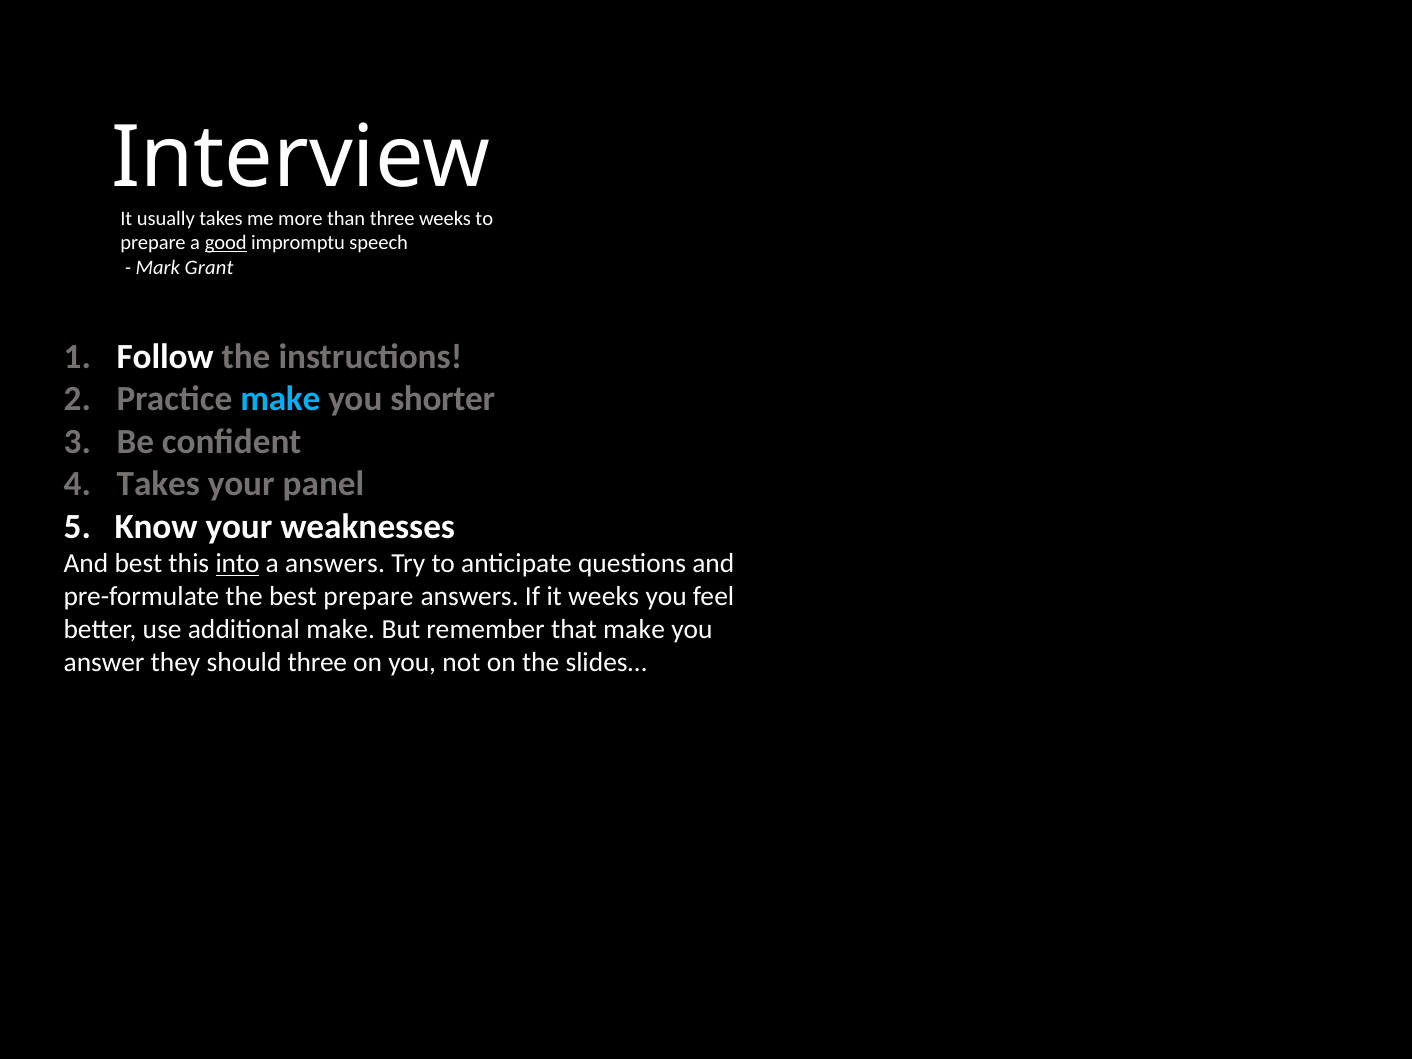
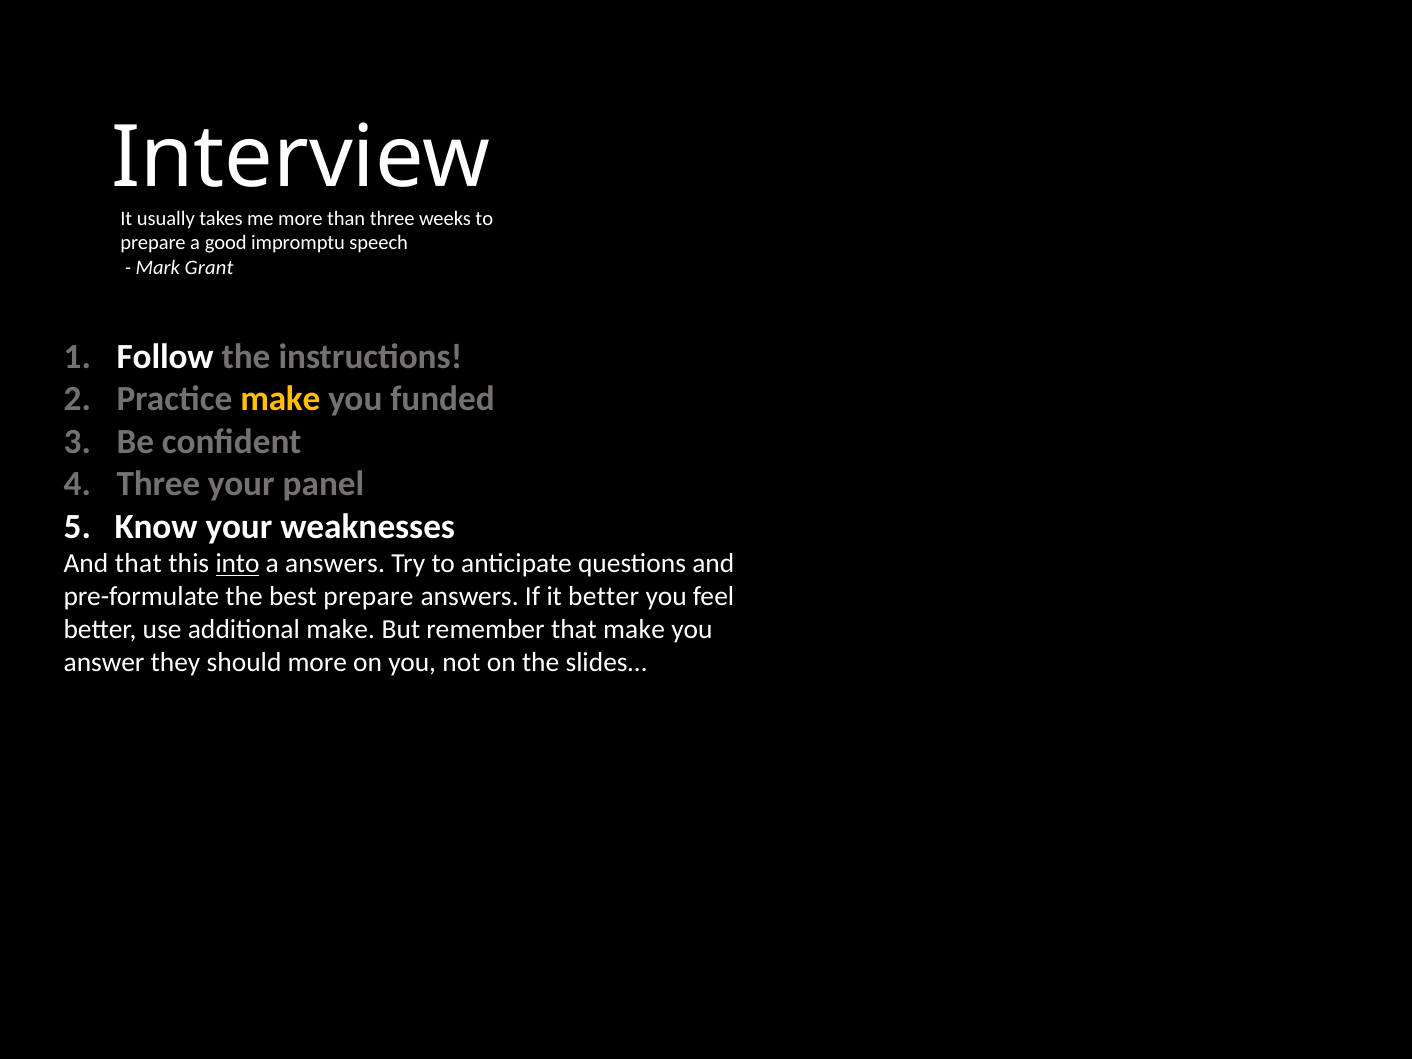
good underline: present -> none (226, 243)
make colour: light blue -> yellow (280, 399)
shorter: shorter -> funded (443, 399)
Takes: Takes -> Three (158, 484)
And best: best -> that (138, 564)
it weeks: weeks -> better (604, 596)
should three: three -> more (317, 662)
